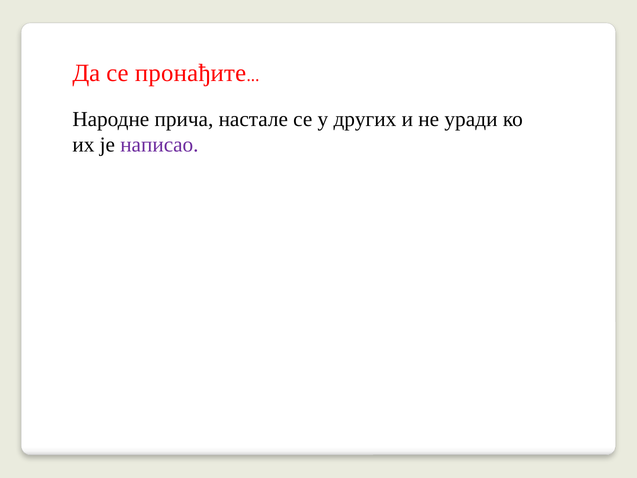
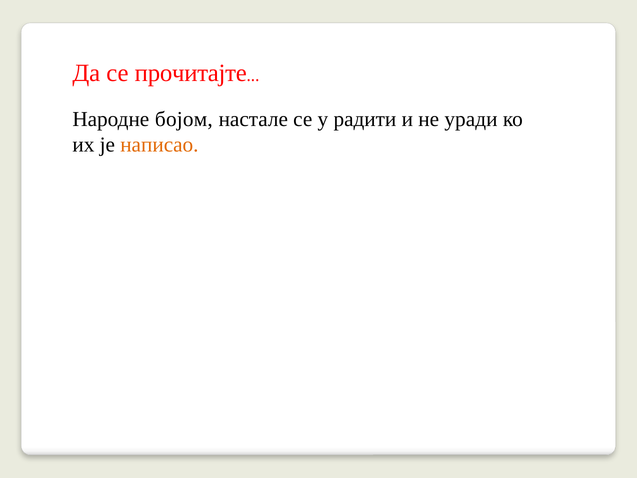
пронађите: пронађите -> прочитајте (191, 73)
прича: прича -> бојом (184, 119)
других: других -> радити (365, 119)
написао colour: purple -> orange (159, 145)
